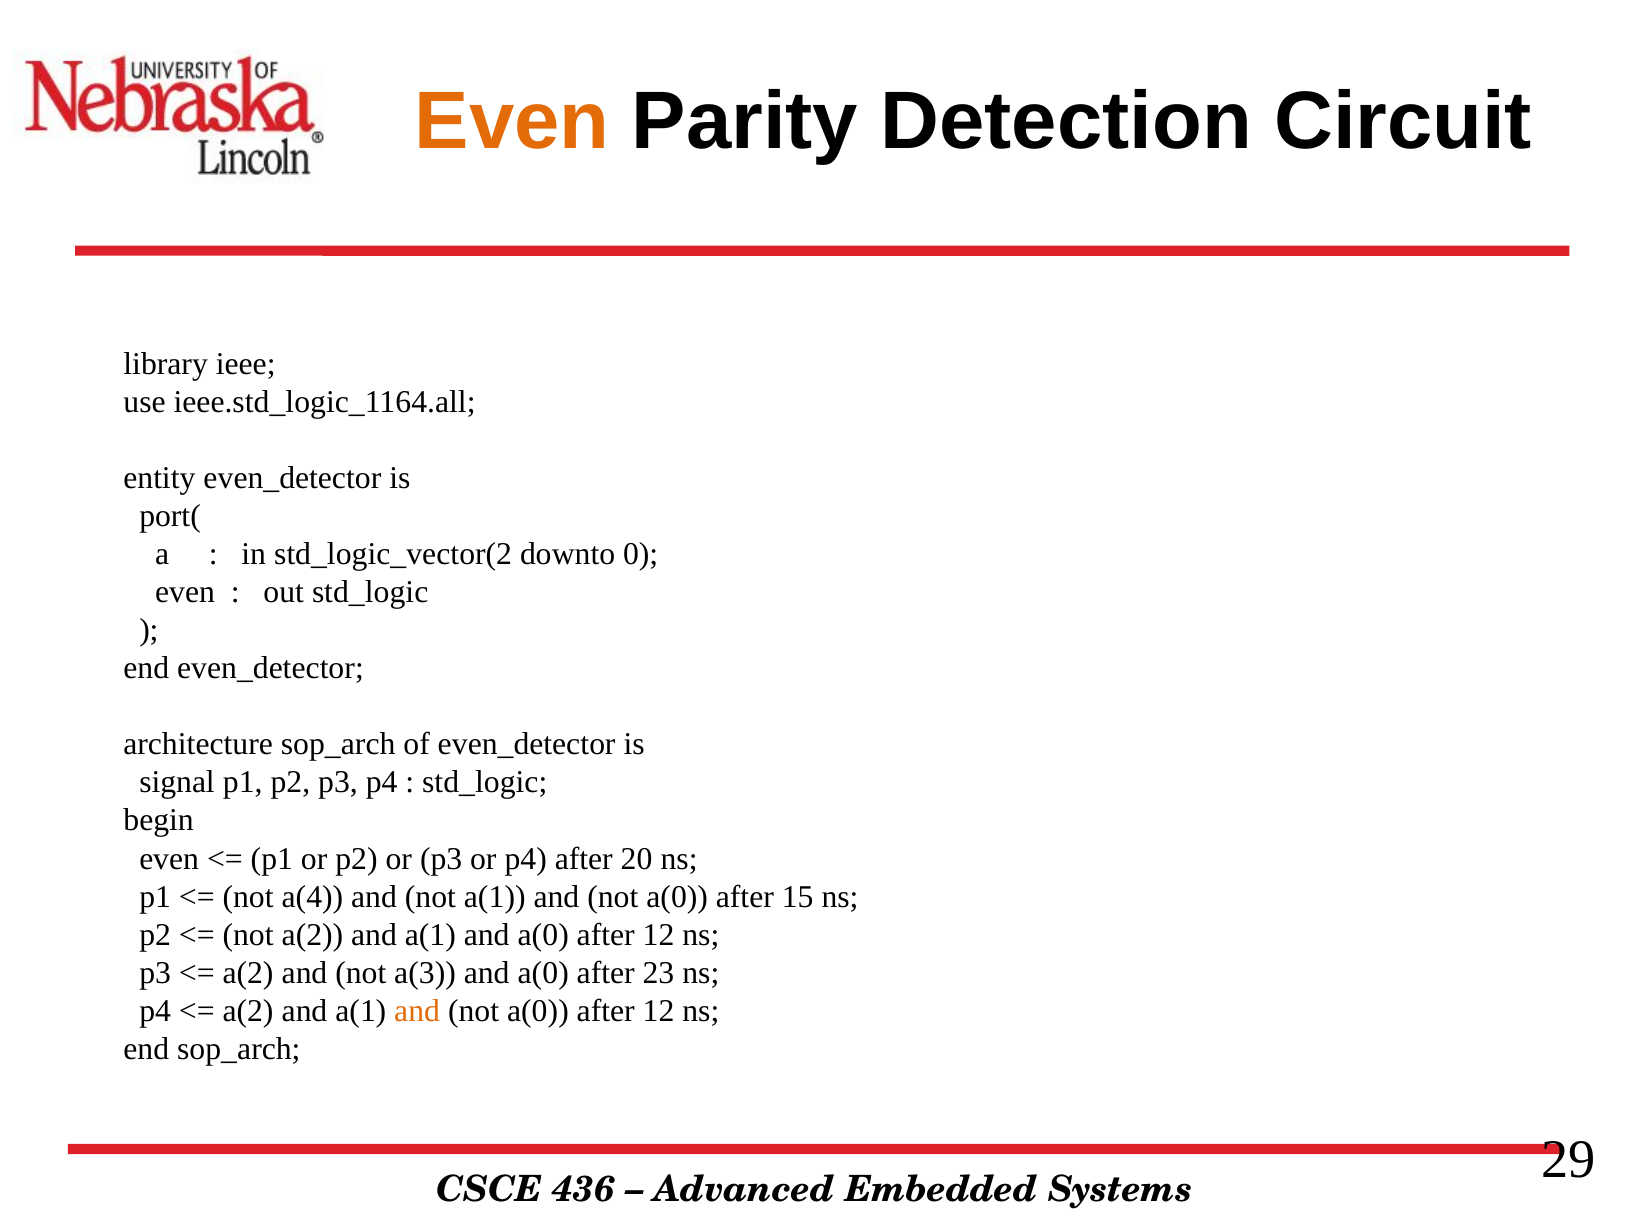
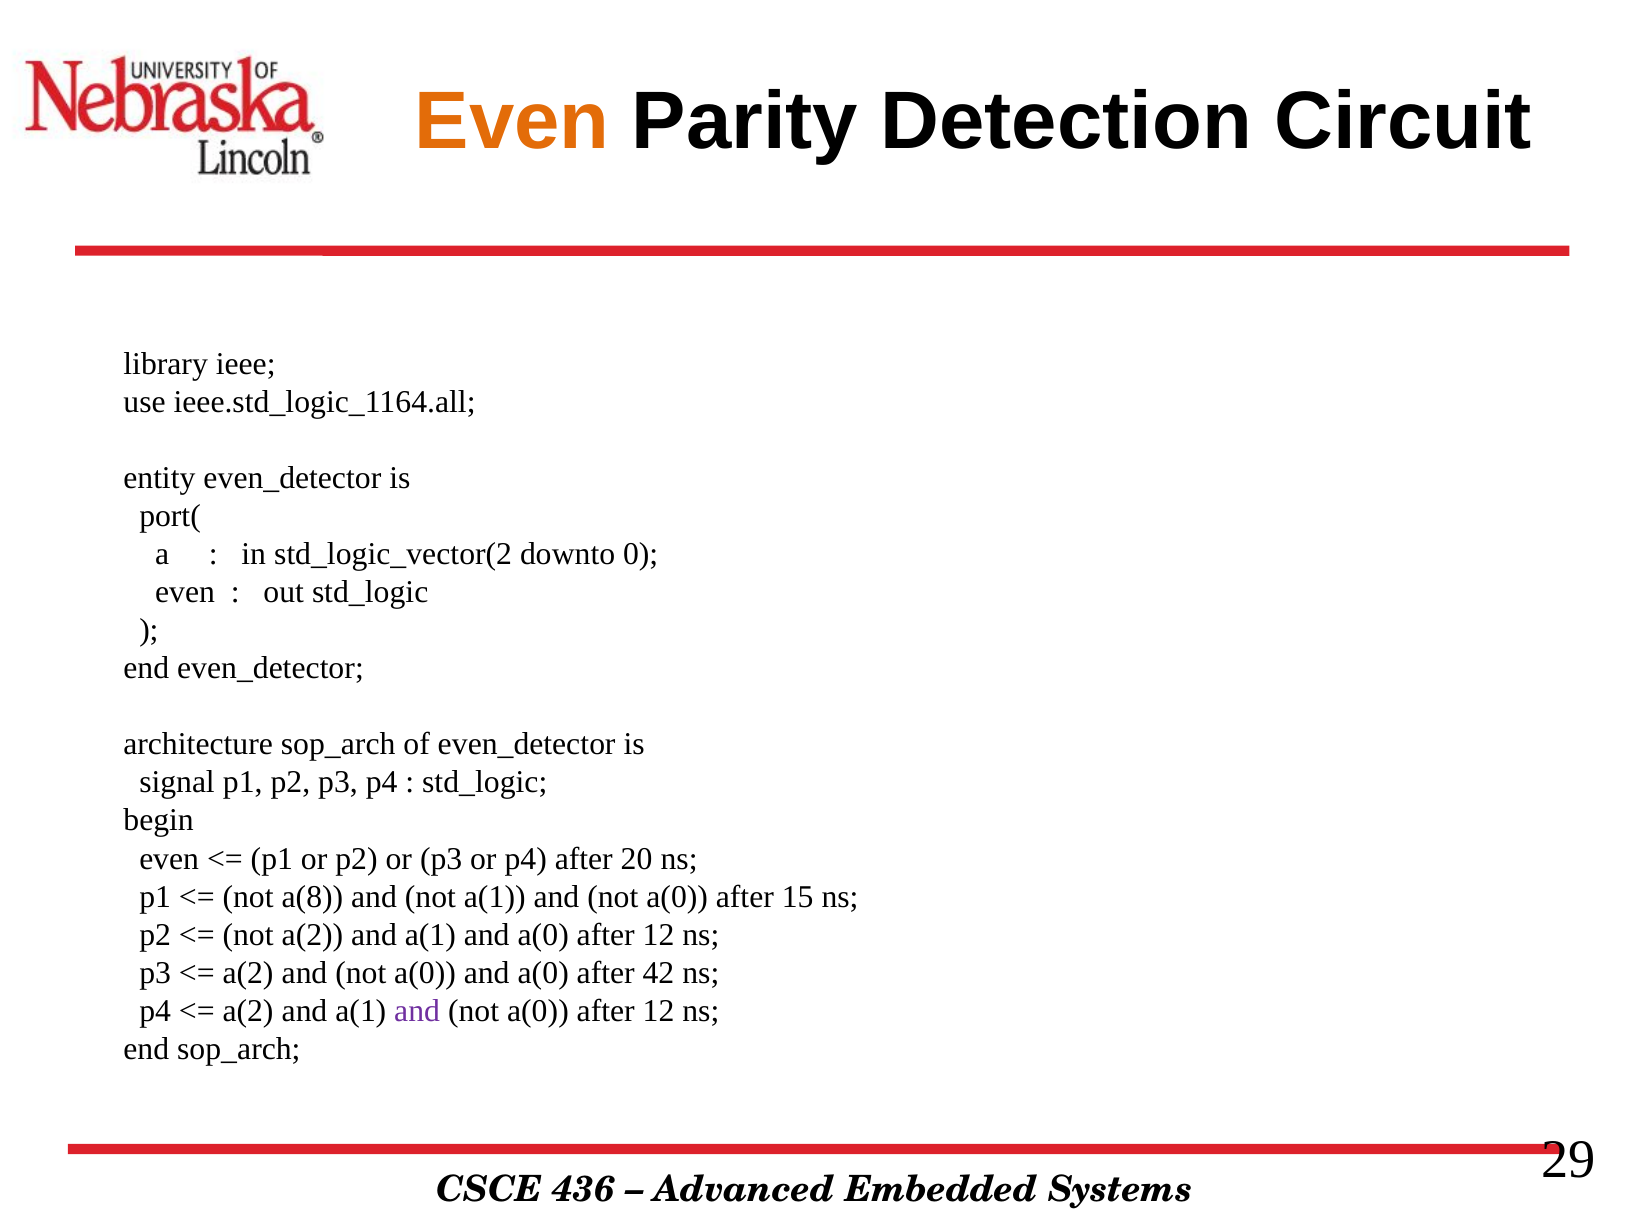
a(4: a(4 -> a(8 (312, 896)
a(2 and not a(3: a(3 -> a(0 (425, 972)
23: 23 -> 42 (658, 972)
and colour: orange -> purple (417, 1010)
